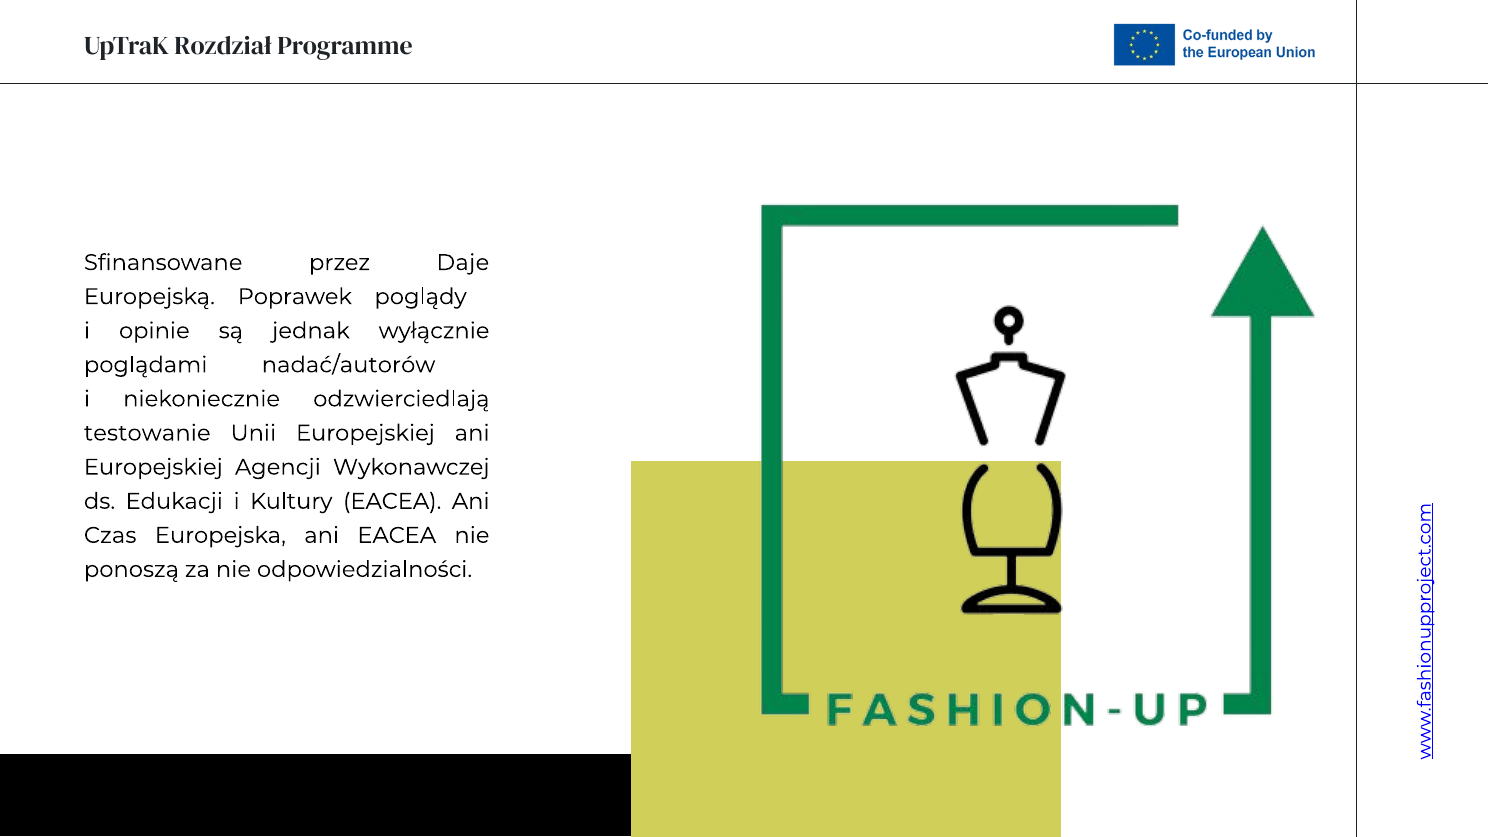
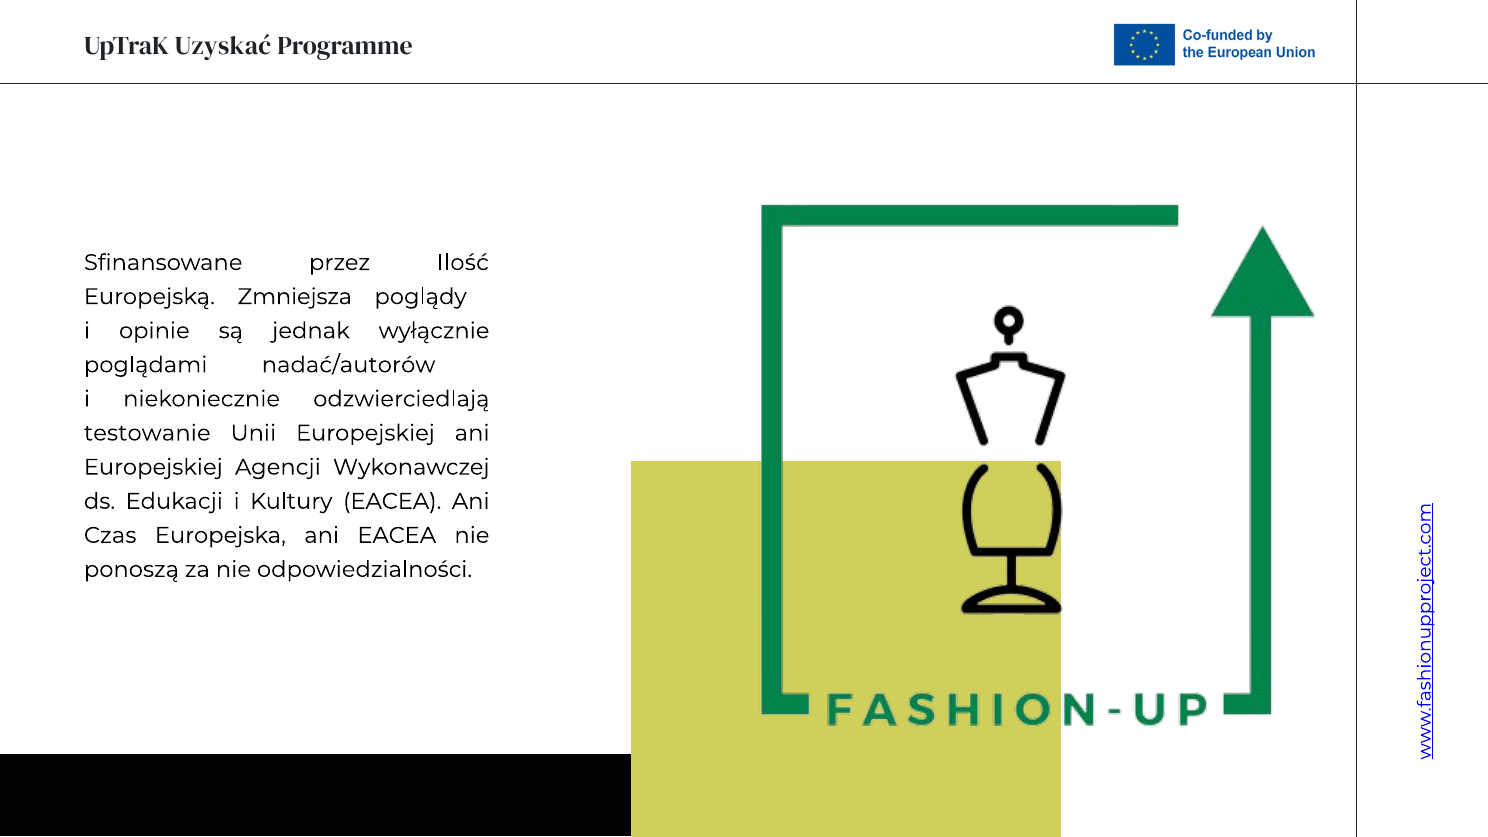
Rozdział: Rozdział -> Uzyskać (223, 46)
Daje: Daje -> Ilość (463, 263)
Poprawek: Poprawek -> Zmniejsza (295, 297)
